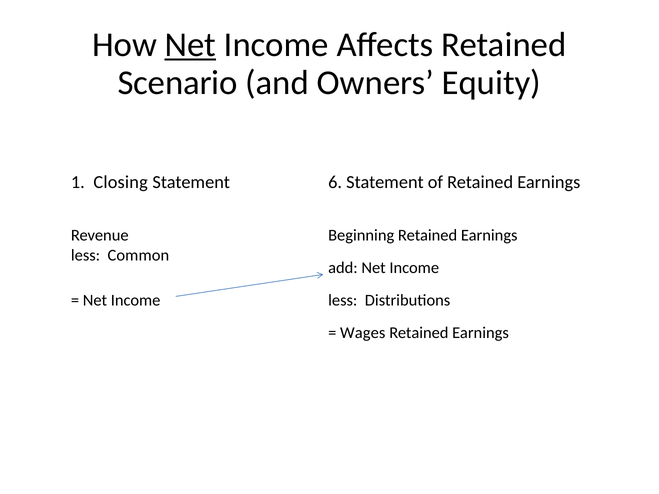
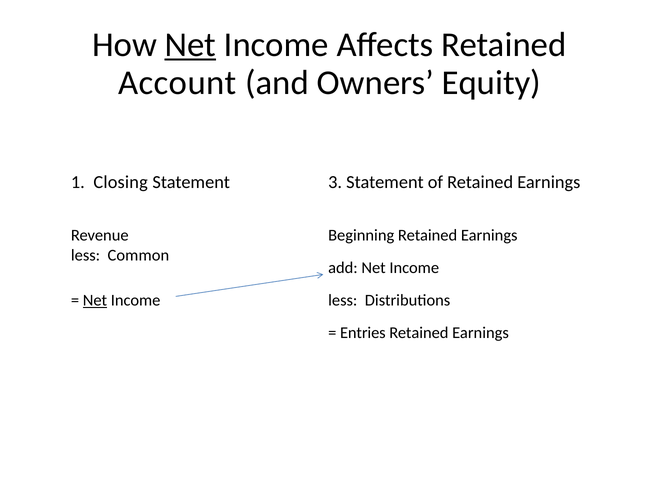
Scenario: Scenario -> Account (177, 83)
6: 6 -> 3 (335, 182)
Net underline: none -> present (95, 301)
Wages: Wages -> Entries (363, 333)
